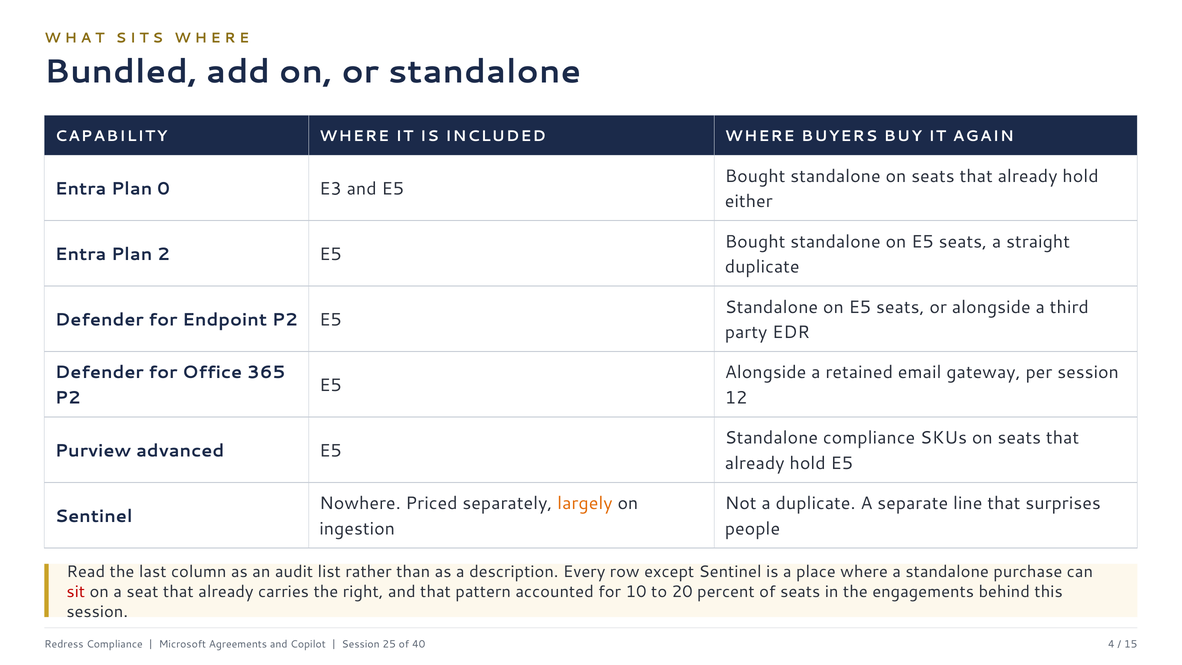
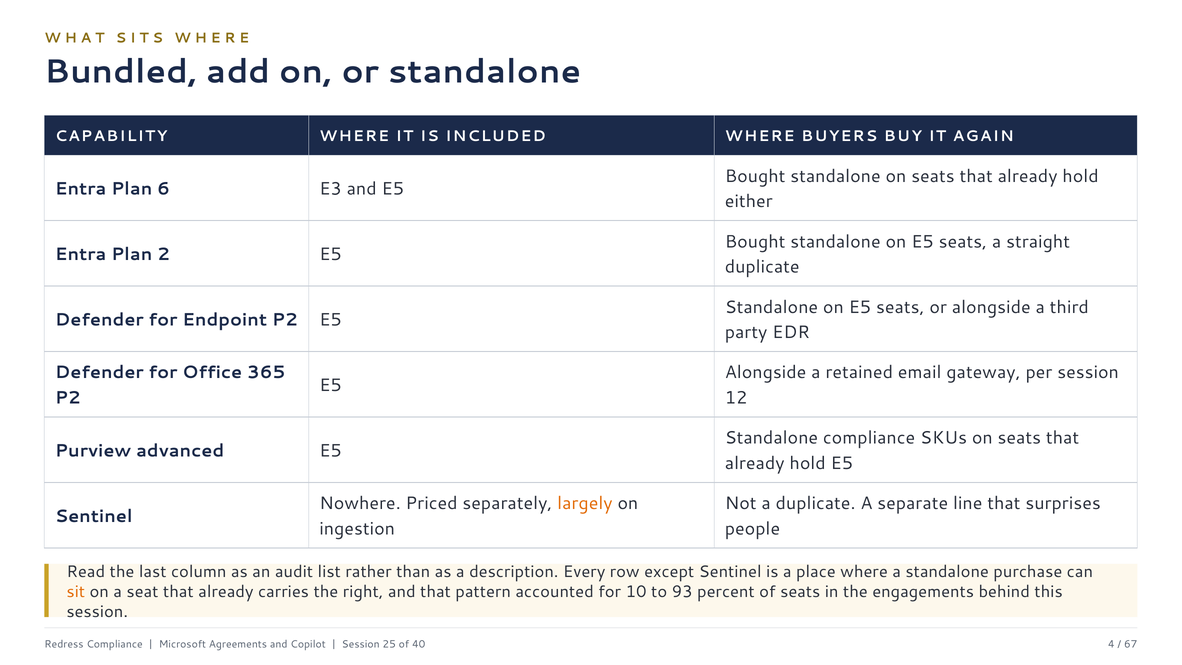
0: 0 -> 6 (164, 189)
sit colour: red -> orange (76, 592)
20: 20 -> 93 (682, 592)
15: 15 -> 67 (1131, 644)
